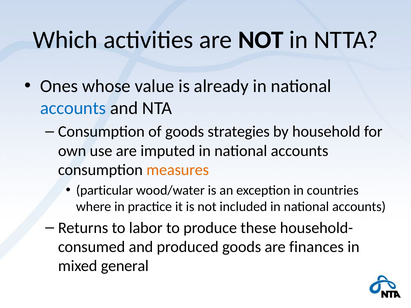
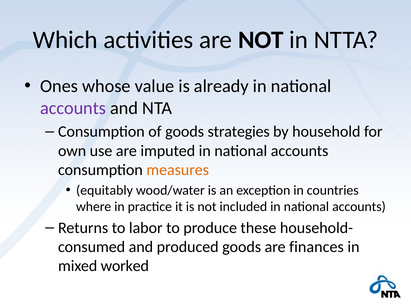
accounts colour: blue -> purple (73, 108)
particular: particular -> equitably (104, 190)
general: general -> worked (125, 266)
